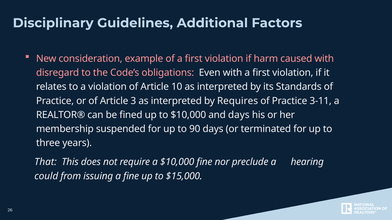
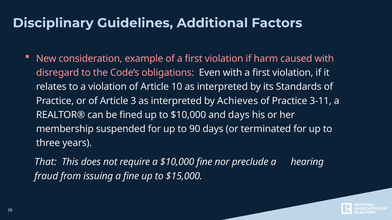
Requires: Requires -> Achieves (238, 101)
could: could -> fraud (46, 176)
